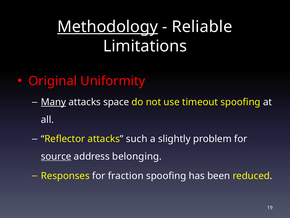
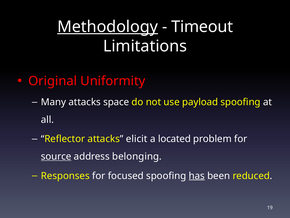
Reliable: Reliable -> Timeout (202, 27)
Many underline: present -> none (54, 102)
timeout: timeout -> payload (200, 102)
such: such -> elicit (137, 139)
slightly: slightly -> located (174, 139)
fraction: fraction -> focused (126, 175)
has underline: none -> present (197, 175)
